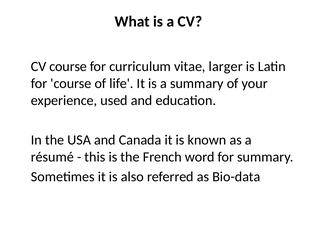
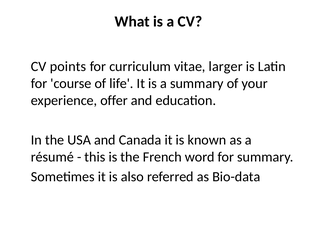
CV course: course -> points (68, 67)
used: used -> offer (114, 100)
